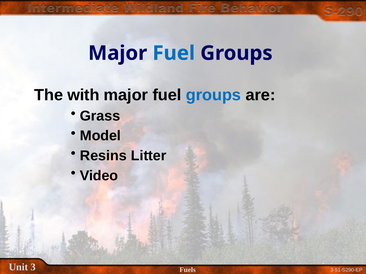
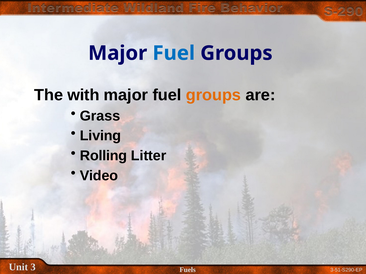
groups colour: blue -> orange (213, 95)
Model: Model -> Living (100, 136)
Resins: Resins -> Rolling (104, 156)
